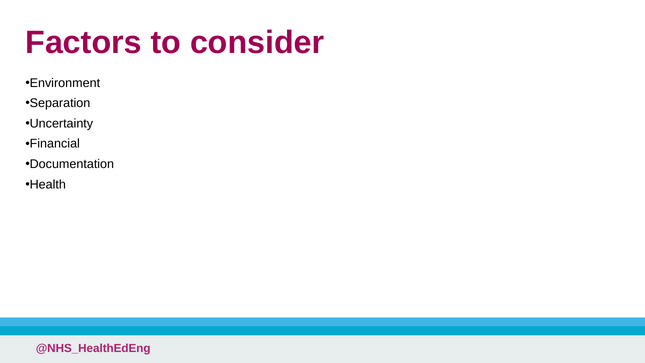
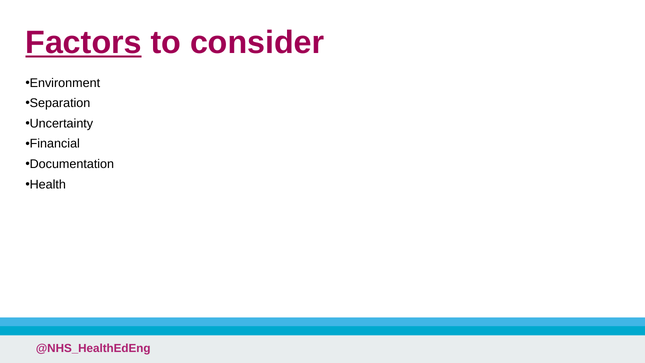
Factors underline: none -> present (84, 43)
